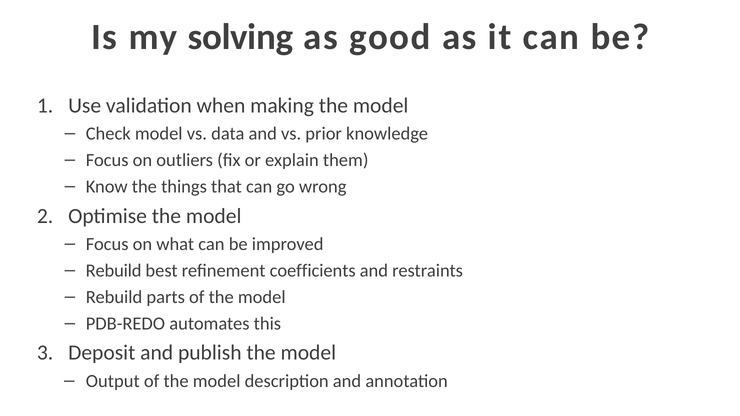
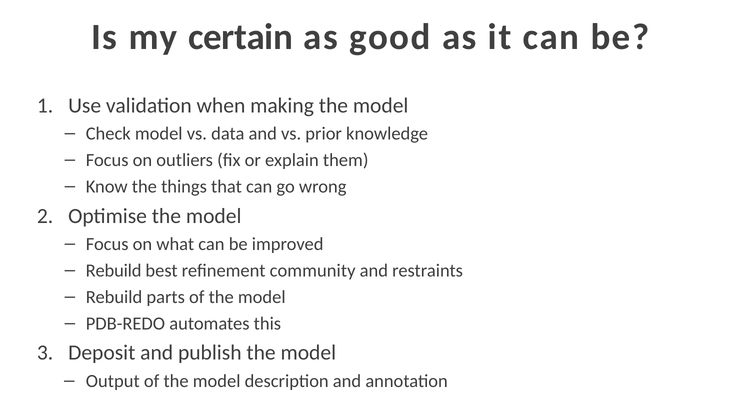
solving: solving -> certain (240, 37)
coefficients: coefficients -> community (313, 271)
